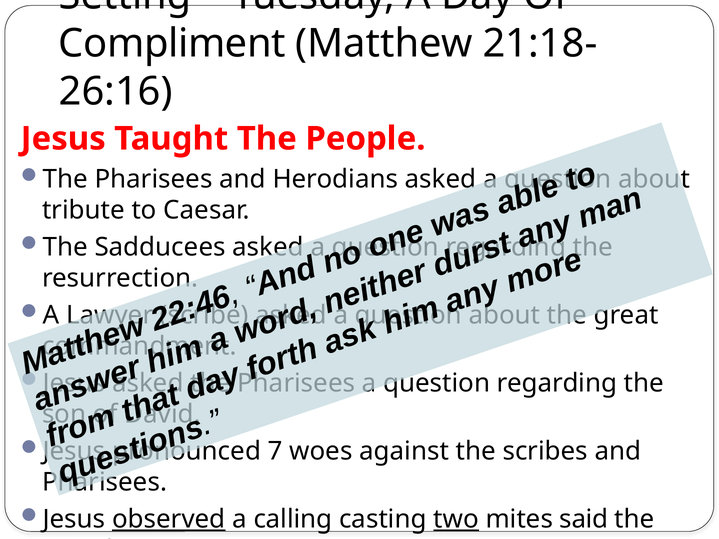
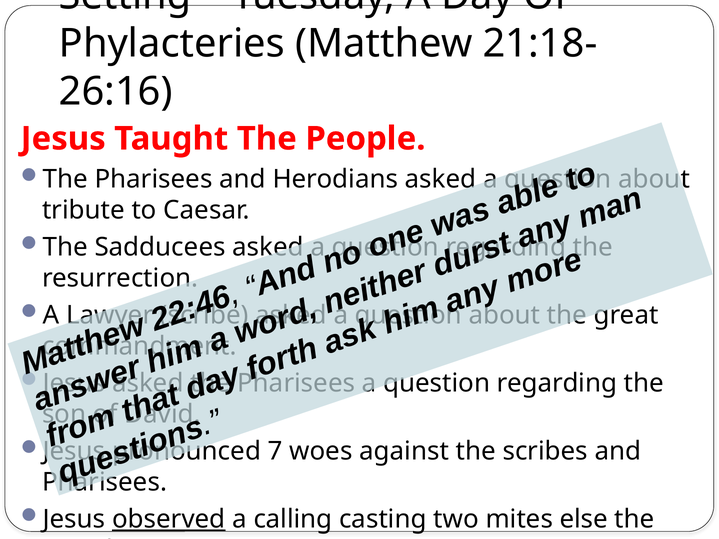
Compliment: Compliment -> Phylacteries (172, 44)
two underline: present -> none (456, 519)
said: said -> else (584, 519)
